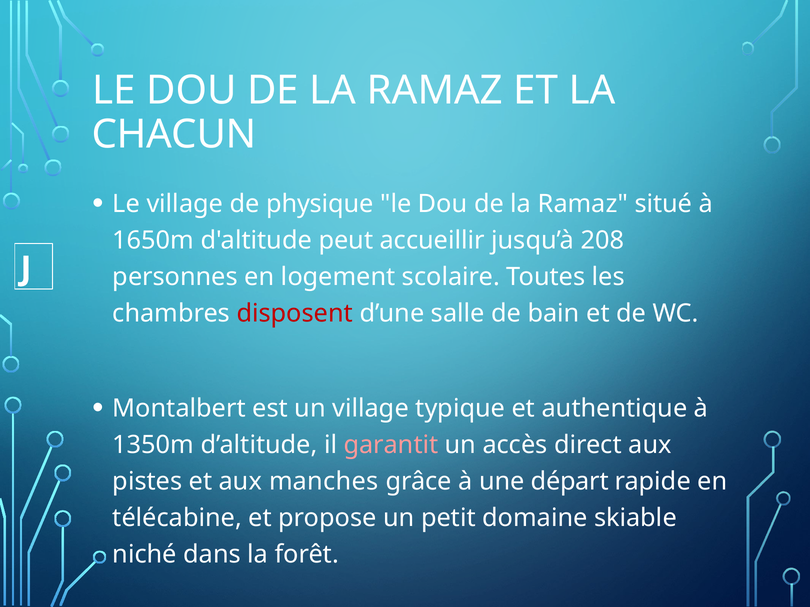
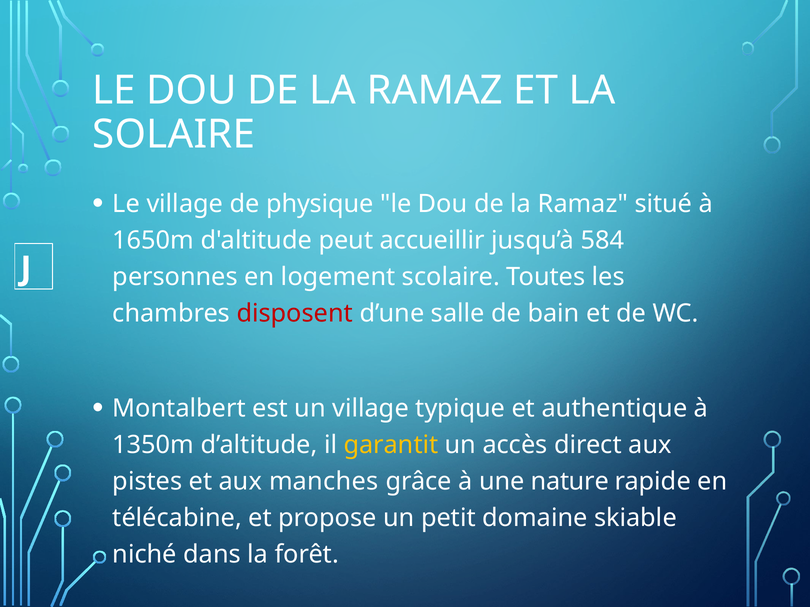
CHACUN: CHACUN -> SOLAIRE (174, 134)
208: 208 -> 584 (602, 241)
garantit colour: pink -> yellow (391, 445)
départ: départ -> nature (570, 482)
